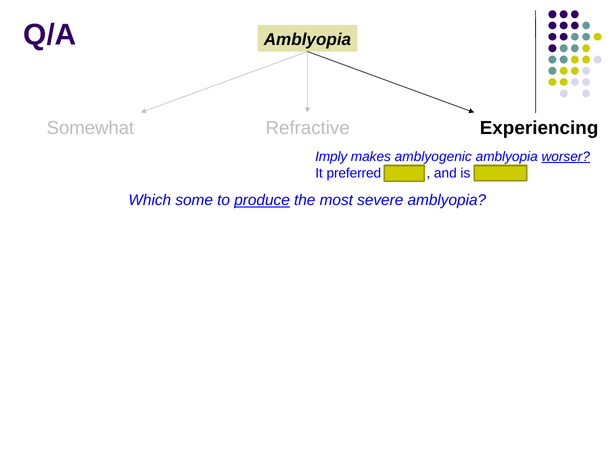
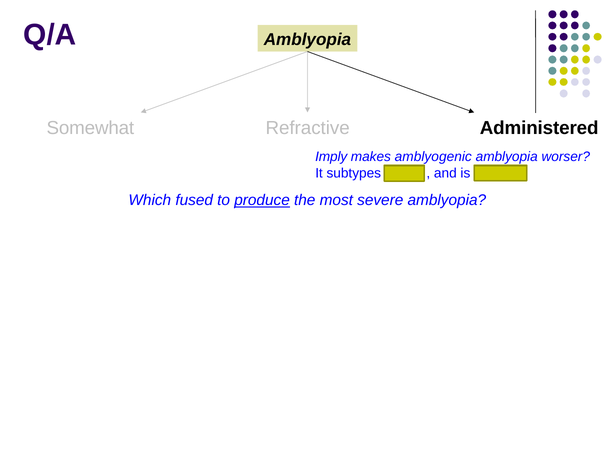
Experiencing: Experiencing -> Administered (539, 128)
worser underline: present -> none (566, 156)
preferred: preferred -> subtypes (354, 173)
some: some -> fused (194, 200)
